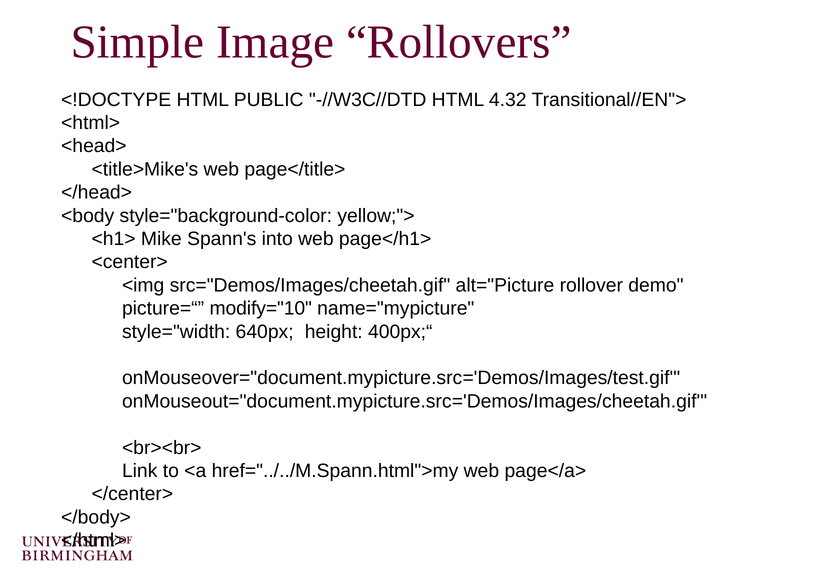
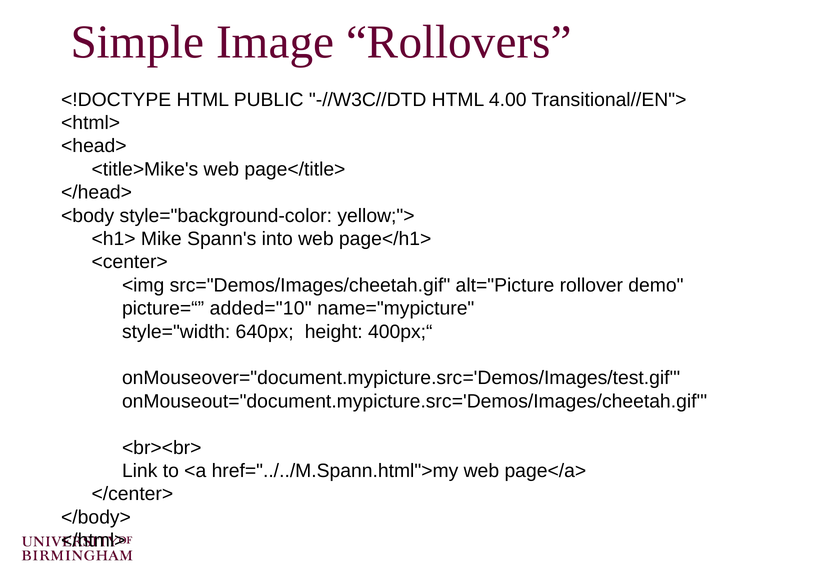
4.32: 4.32 -> 4.00 (508, 100)
modify="10: modify="10 -> added="10 (261, 309)
